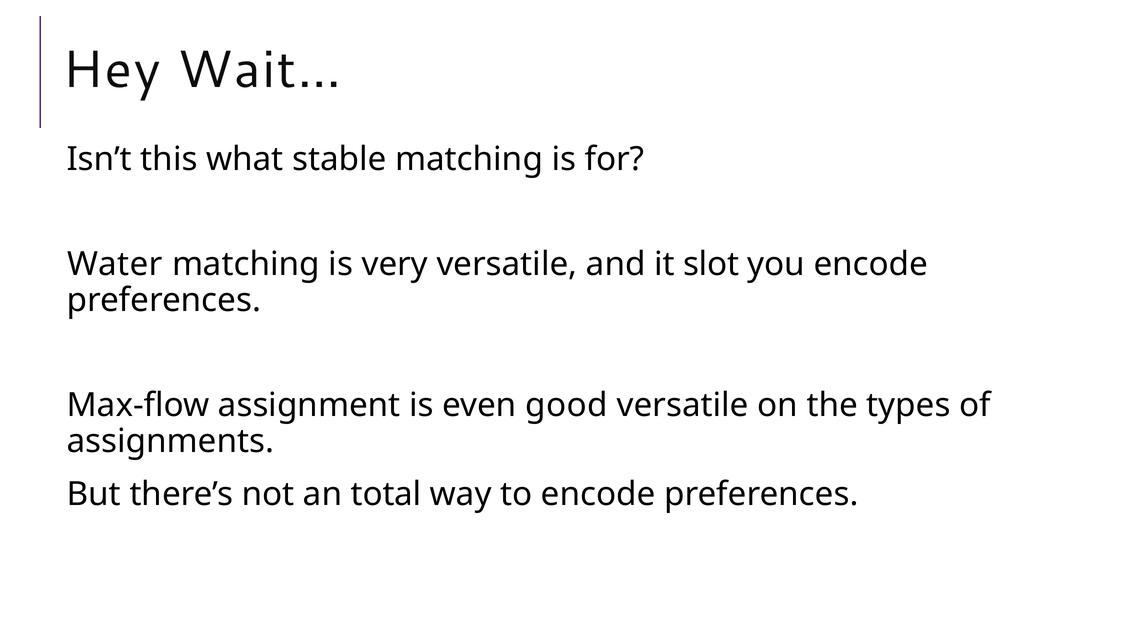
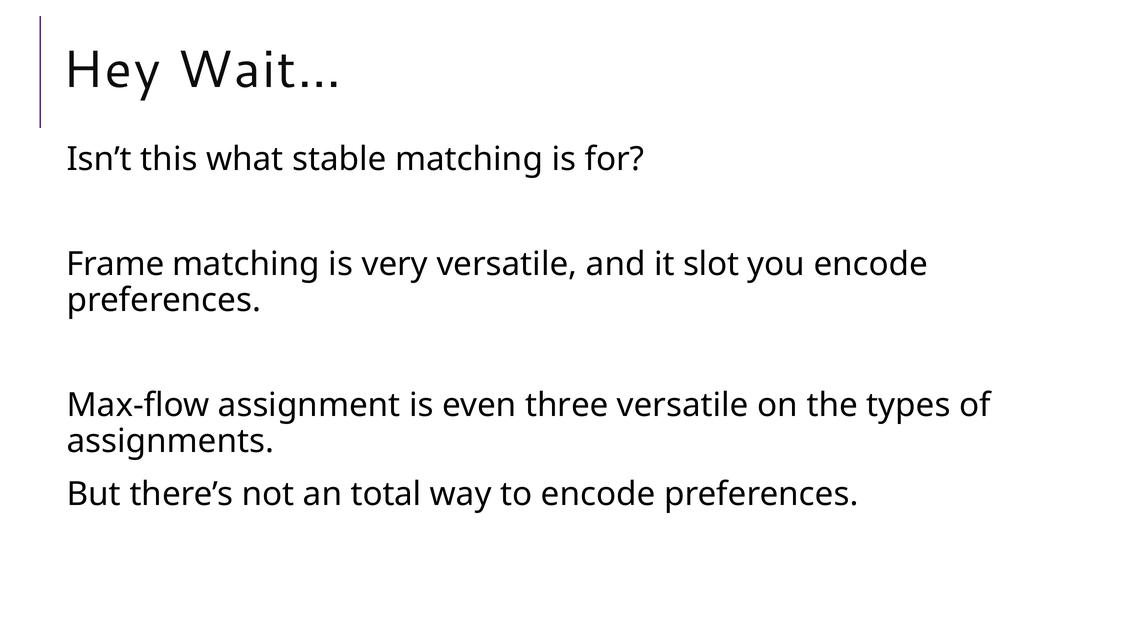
Water: Water -> Frame (115, 264)
good: good -> three (567, 406)
